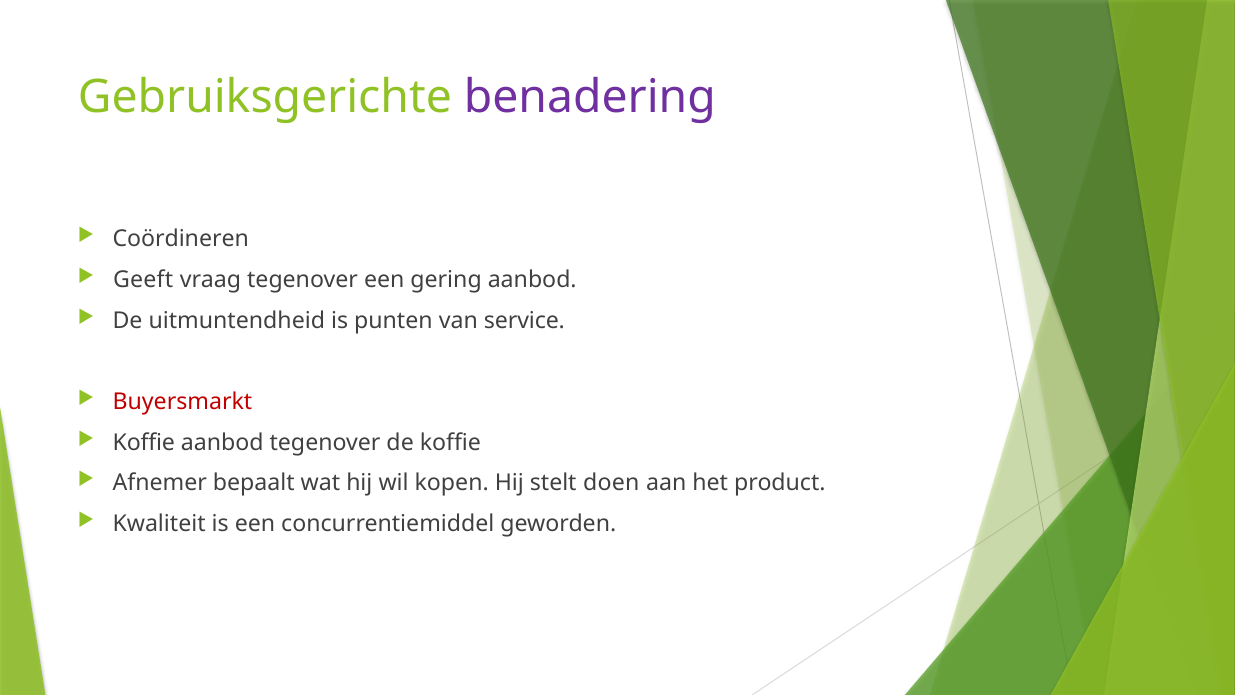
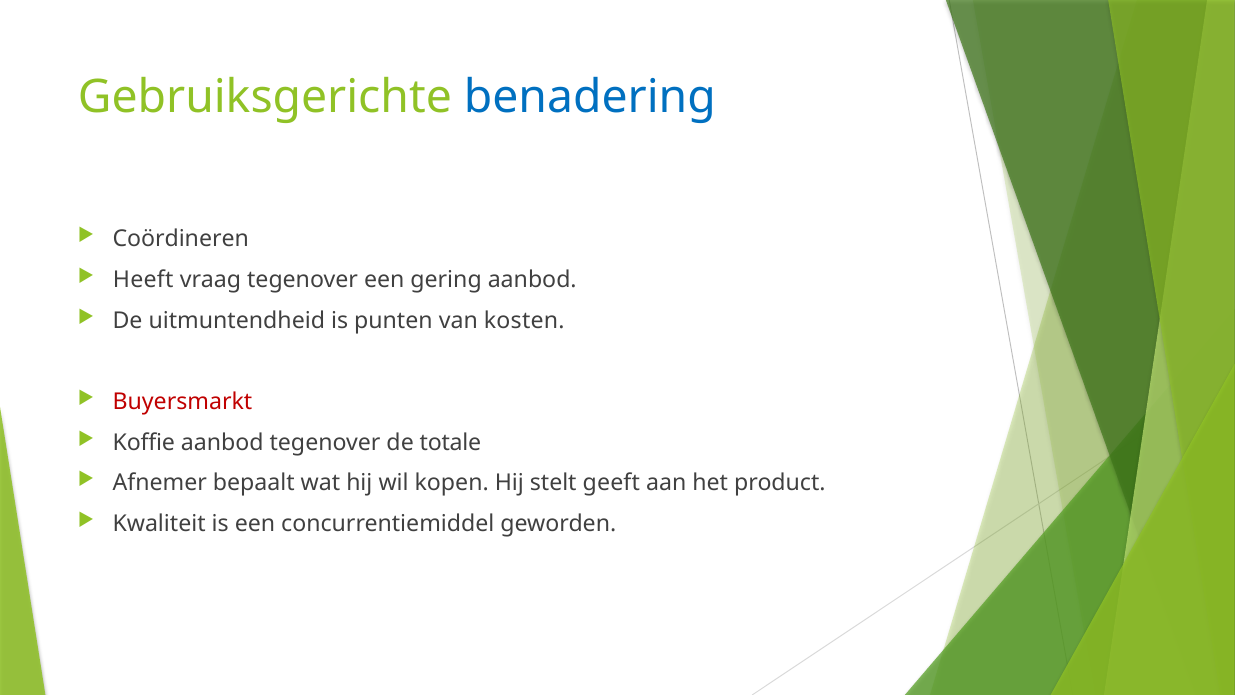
benadering colour: purple -> blue (590, 97)
Geeft: Geeft -> Heeft (143, 280)
service: service -> kosten (524, 320)
de koffie: koffie -> totale (451, 442)
doen: doen -> geeft (611, 483)
